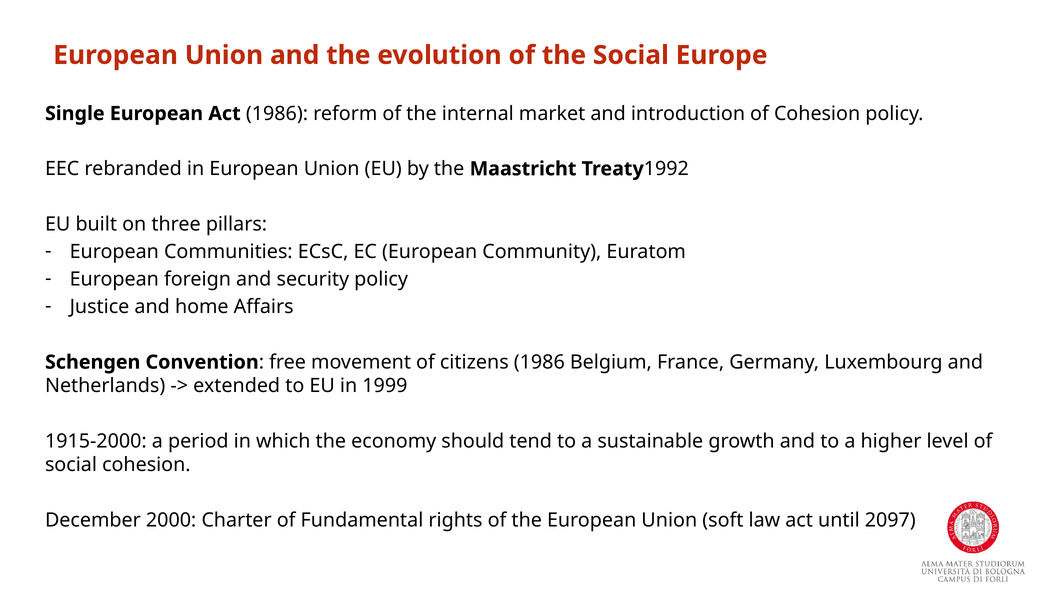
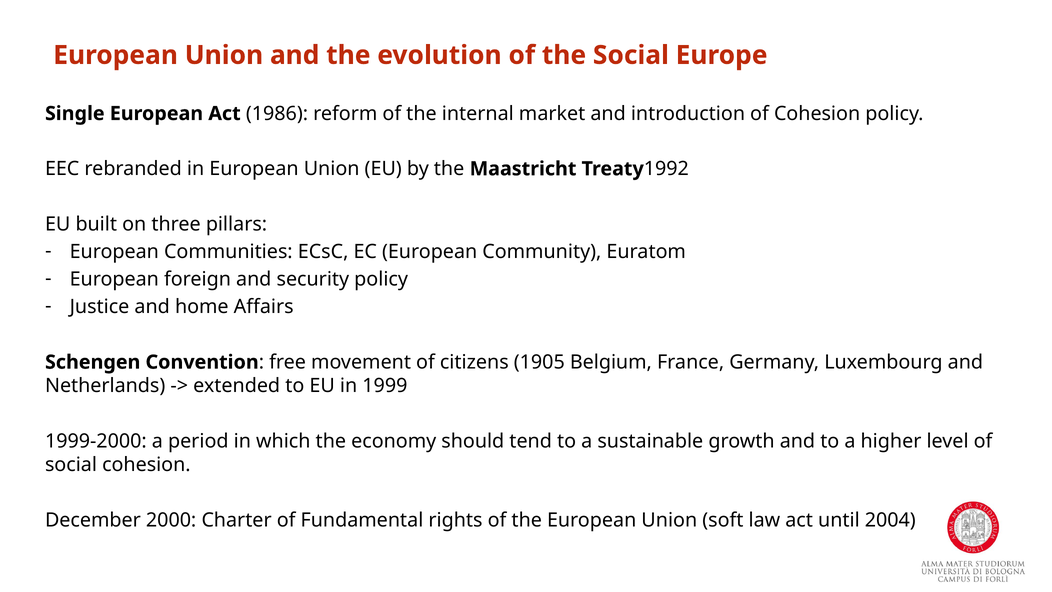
citizens 1986: 1986 -> 1905 (539, 362)
1915-2000: 1915-2000 -> 1999-2000 (96, 441)
2097: 2097 -> 2004 (890, 520)
